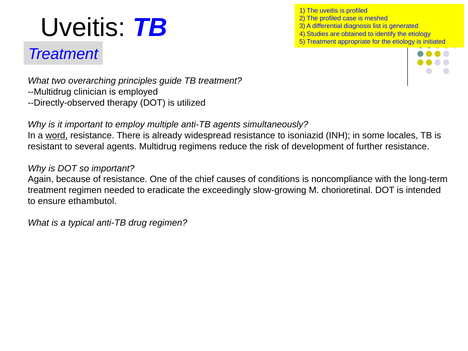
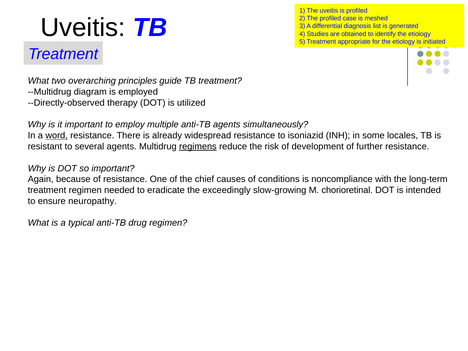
clinician: clinician -> diagram (90, 92)
regimens underline: none -> present (198, 146)
ethambutol: ethambutol -> neuropathy (93, 201)
